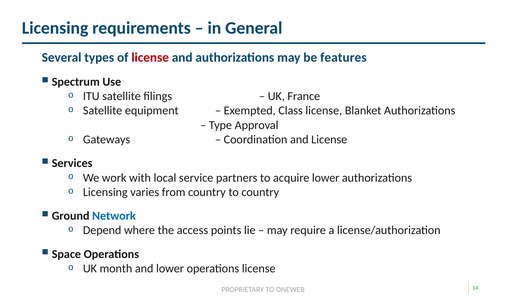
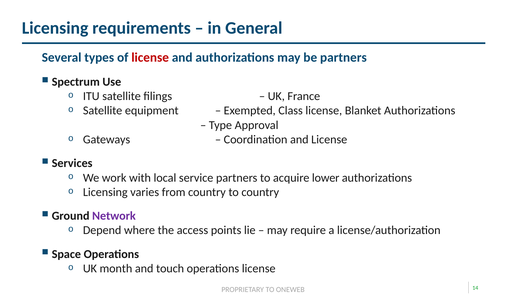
be features: features -> partners (343, 58)
Network colour: blue -> purple (114, 216)
and lower: lower -> touch (170, 269)
